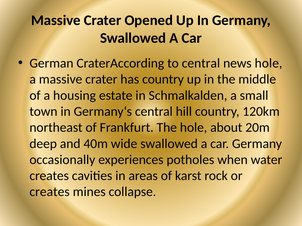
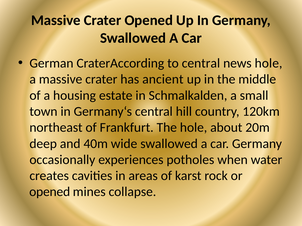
has country: country -> ancient (163, 79)
creates: creates -> opened (50, 192)
